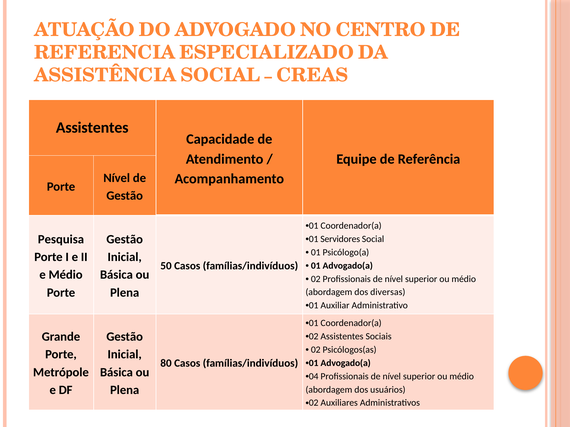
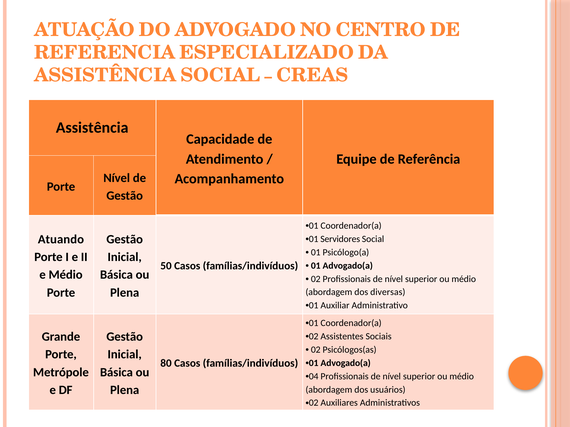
Assistentes: Assistentes -> Assistência (92, 128)
Pesquisa: Pesquisa -> Atuando (61, 240)
